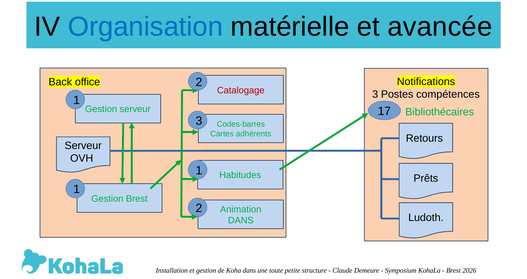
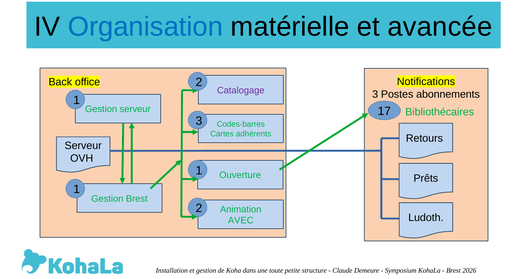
Catalogage colour: red -> purple (241, 90)
compétences: compétences -> abonnements (448, 94)
Habitudes: Habitudes -> Ouverture (240, 175)
DANS: DANS -> AVEC (241, 220)
